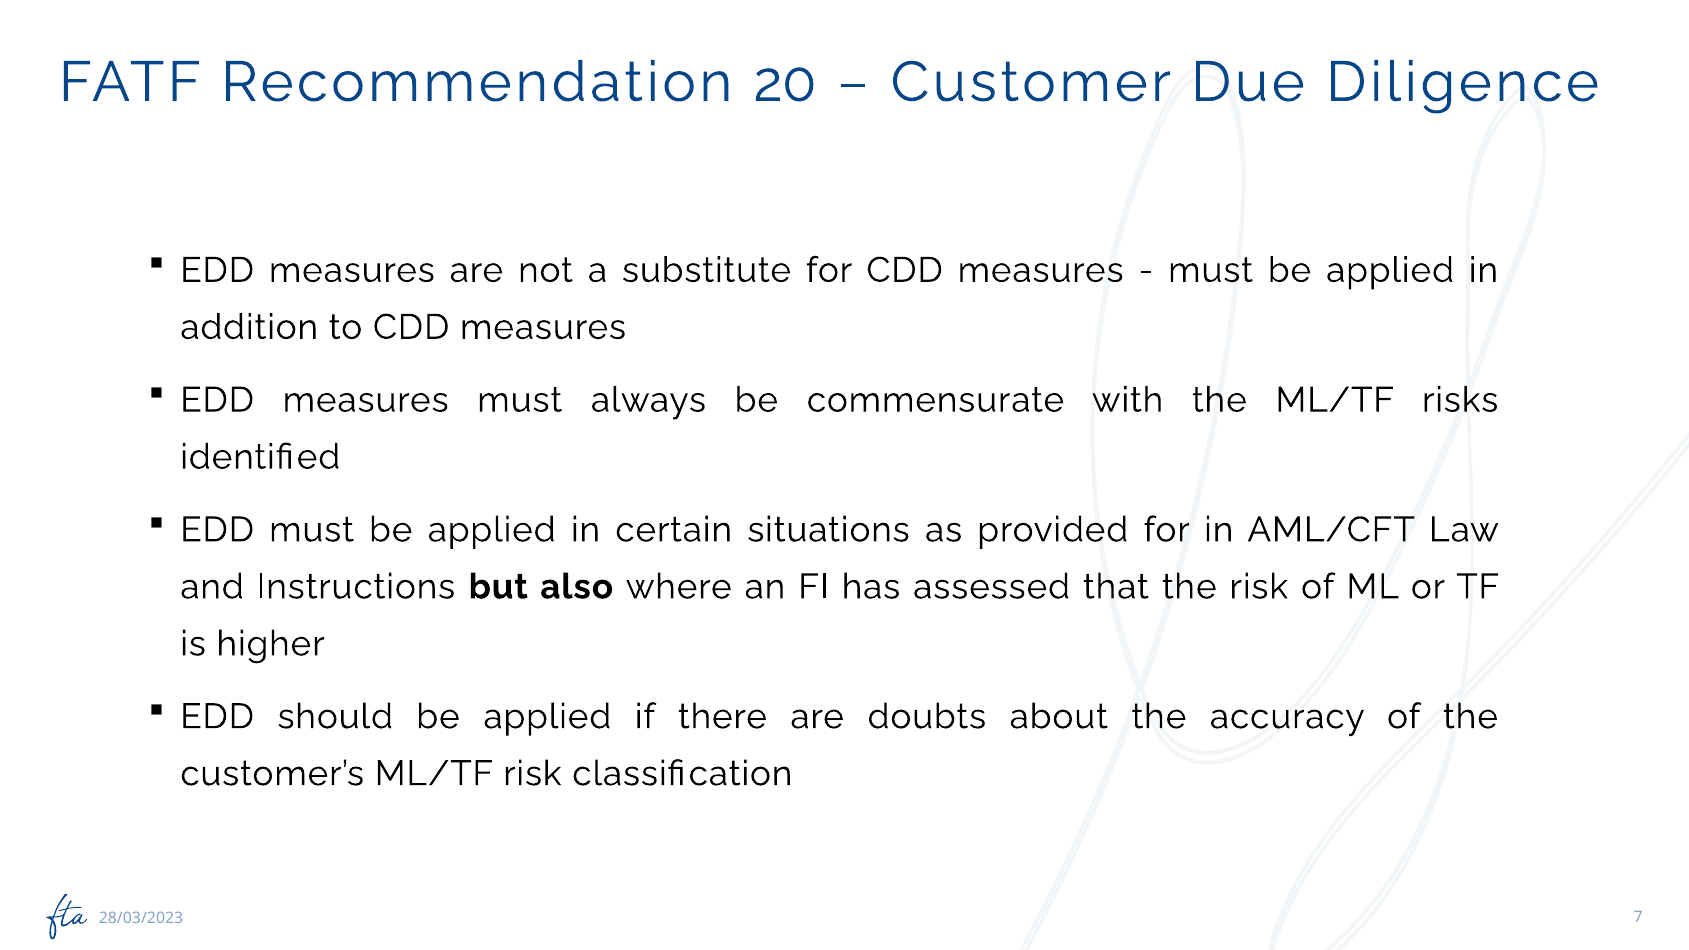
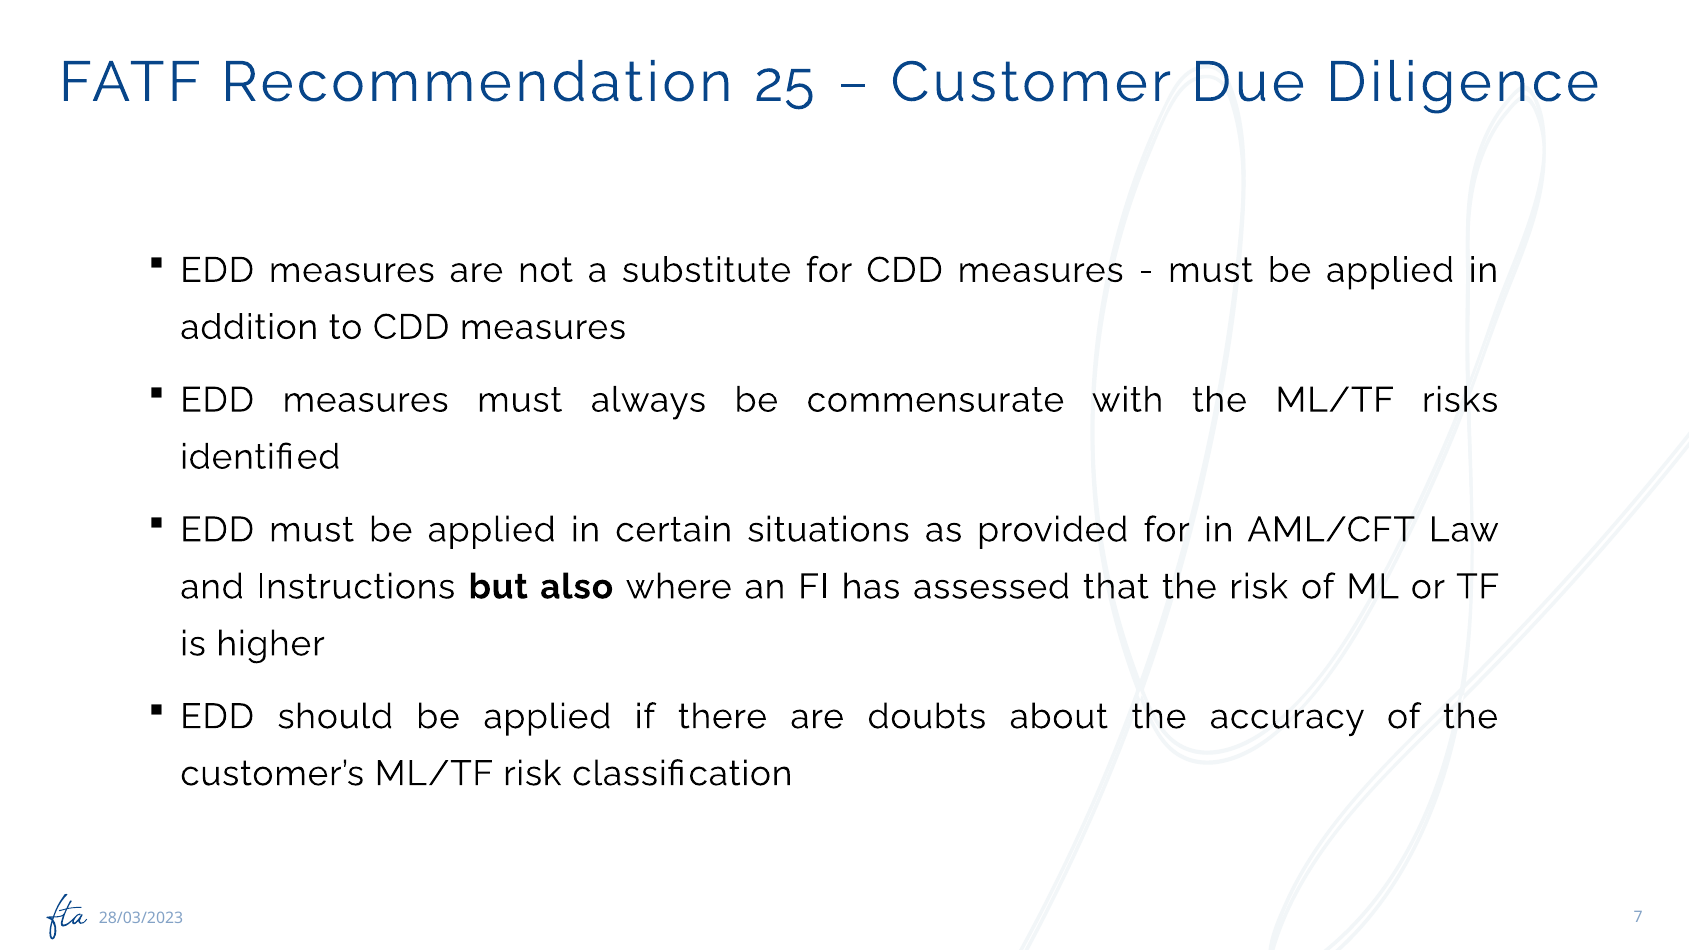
20: 20 -> 25 (784, 82)
